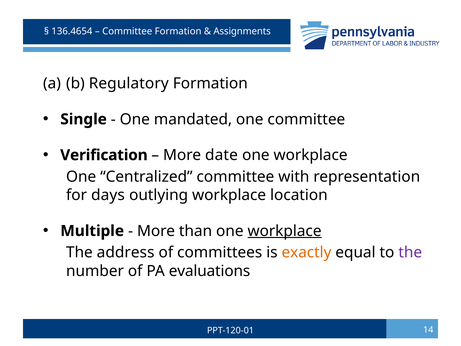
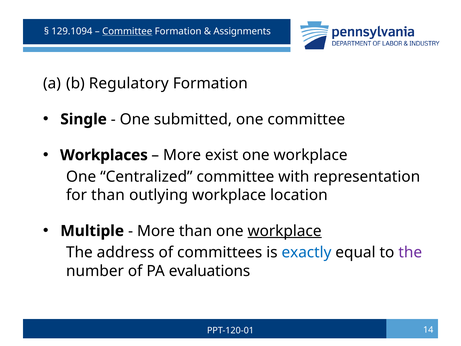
136.4654: 136.4654 -> 129.1094 (72, 31)
Committee underline: none -> present (127, 31)
mandated: mandated -> submitted (193, 119)
Verification: Verification -> Workplaces (104, 155)
date: date -> exist (222, 155)
for days: days -> than (108, 195)
exactly colour: orange -> blue (306, 252)
